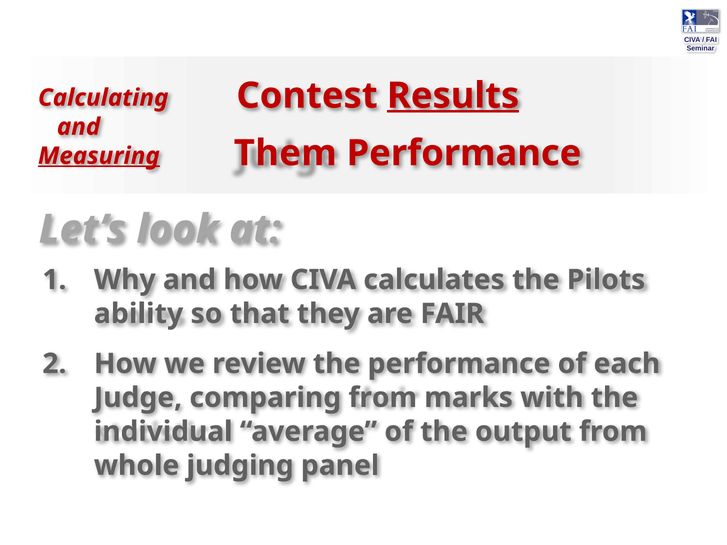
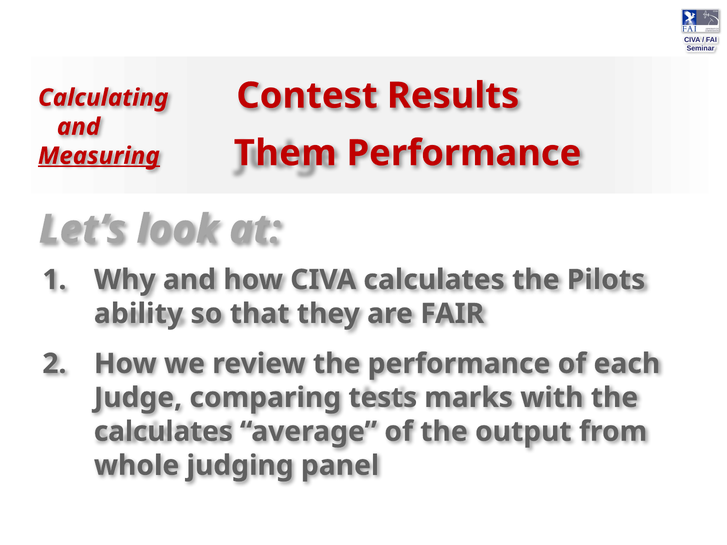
Results underline: present -> none (453, 96)
comparing from: from -> tests (383, 398)
individual: individual -> calculates (163, 432)
